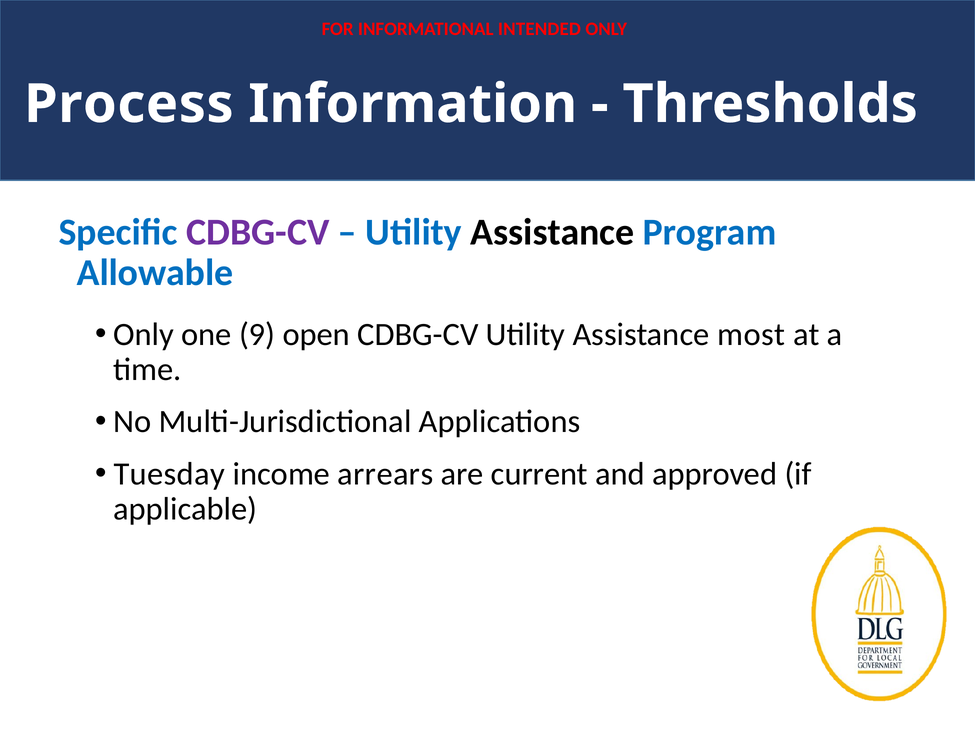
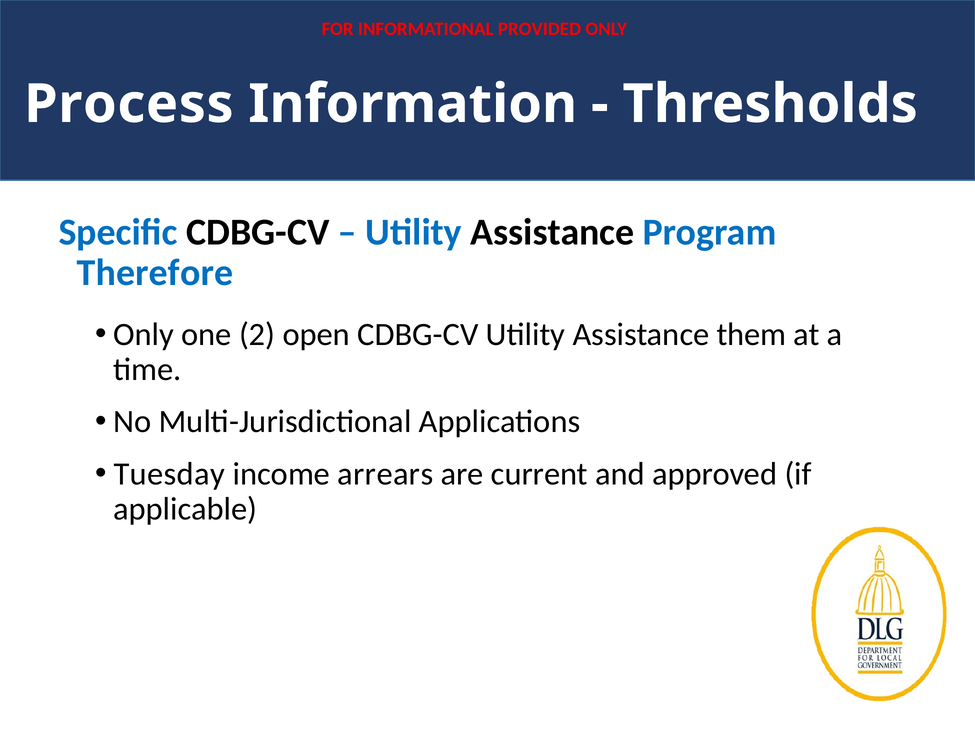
INTENDED: INTENDED -> PROVIDED (540, 29)
CDBG-CV colour: purple -> black (258, 232)
Allowable: Allowable -> Therefore (155, 273)
9: 9 -> 2 (257, 334)
most: most -> them (751, 334)
